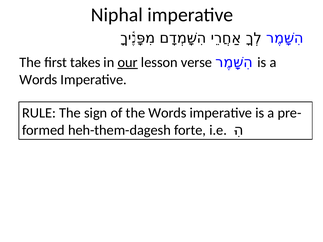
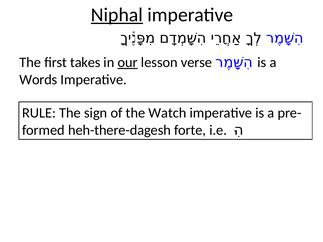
Niphal underline: none -> present (117, 15)
the Words: Words -> Watch (167, 113)
heh-them-dagesh: heh-them-dagesh -> heh-there-dagesh (119, 130)
